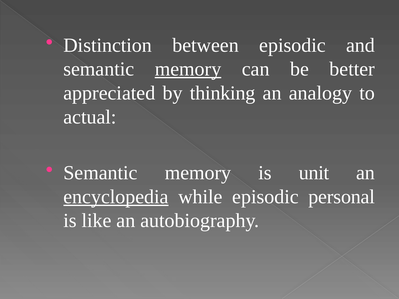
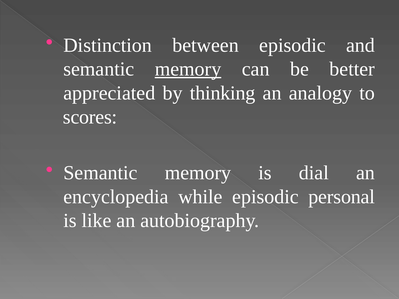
actual: actual -> scores (90, 117)
unit: unit -> dial (314, 173)
encyclopedia underline: present -> none (116, 197)
